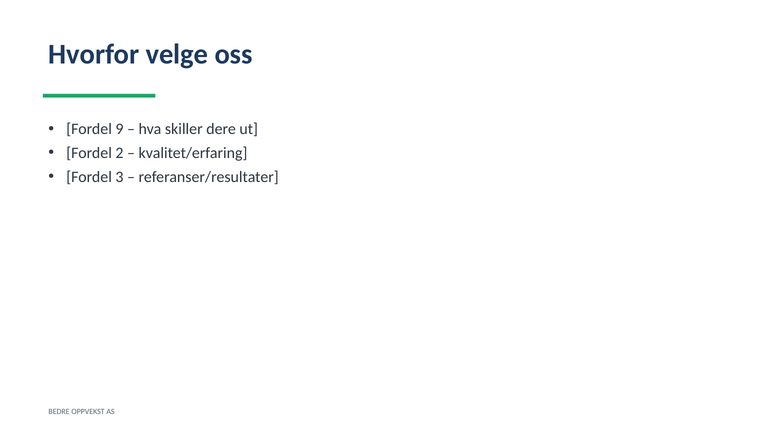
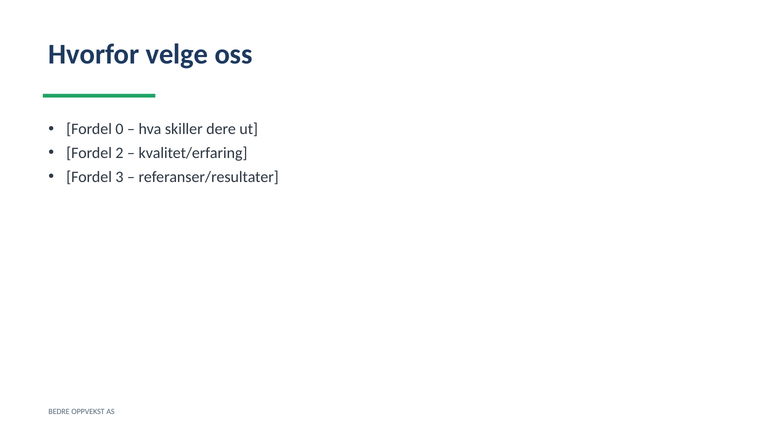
9: 9 -> 0 (119, 129)
